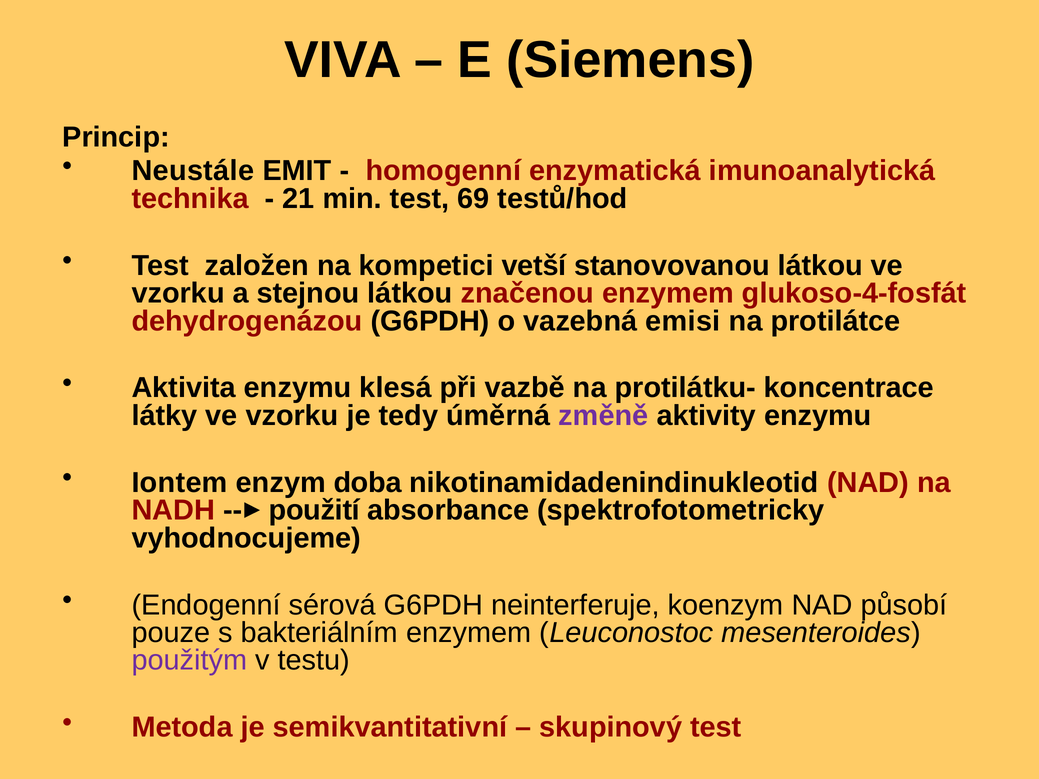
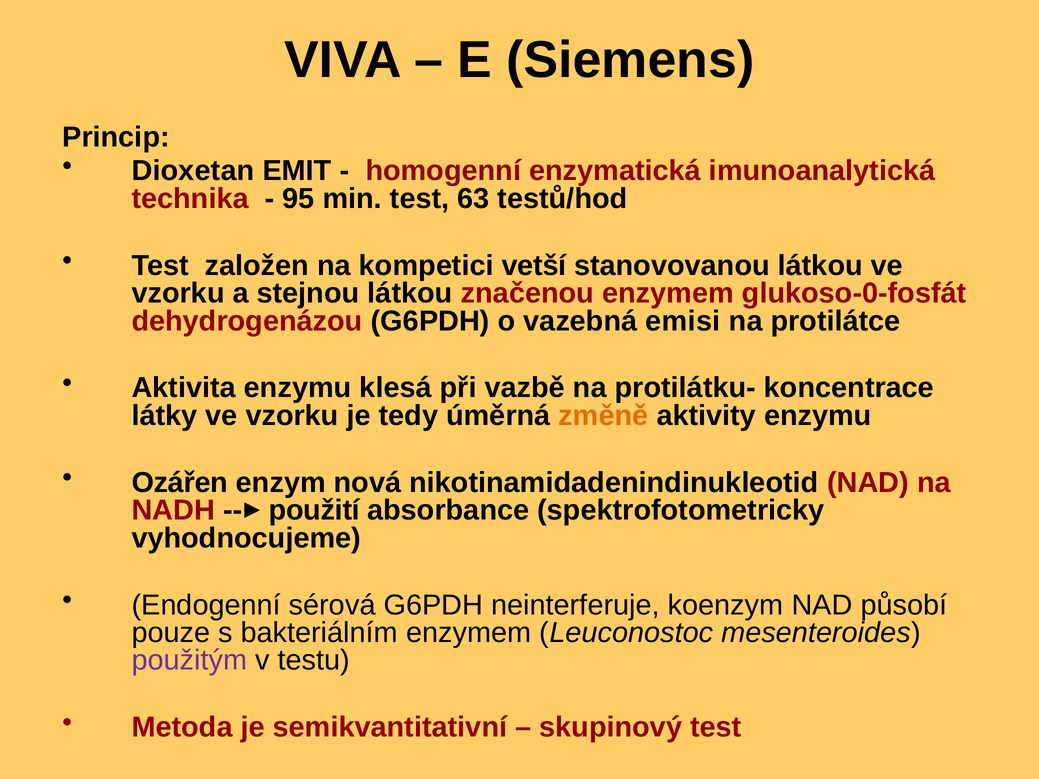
Neustále: Neustále -> Dioxetan (193, 171)
21: 21 -> 95 (298, 199)
69: 69 -> 63 (473, 199)
glukoso-4-fosfát: glukoso-4-fosfát -> glukoso-0-fosfát (854, 293)
změně colour: purple -> orange (603, 416)
Iontem: Iontem -> Ozářen (180, 483)
doba: doba -> nová (368, 483)
